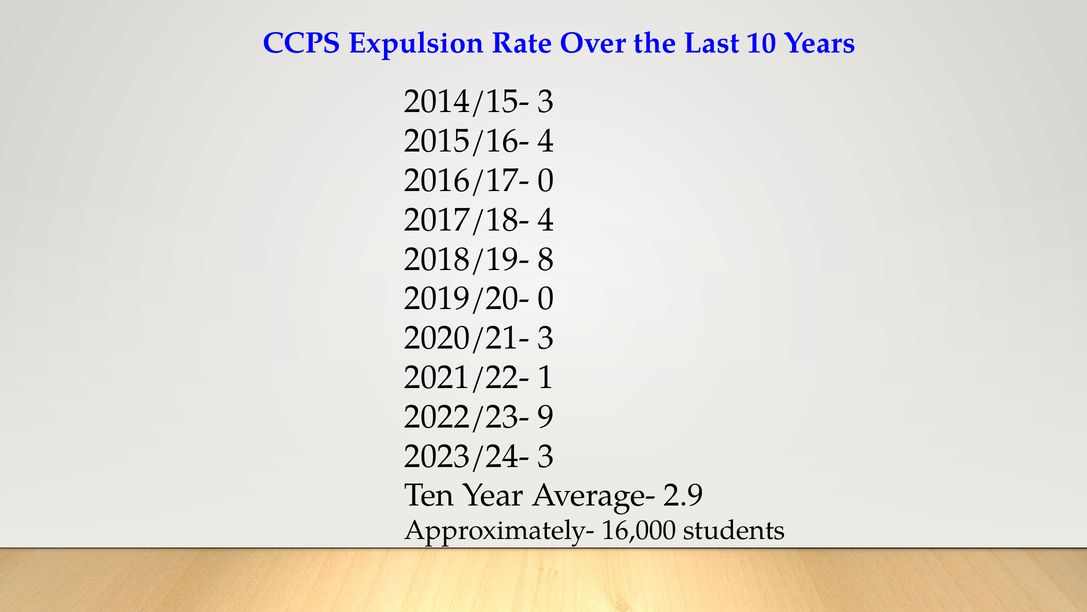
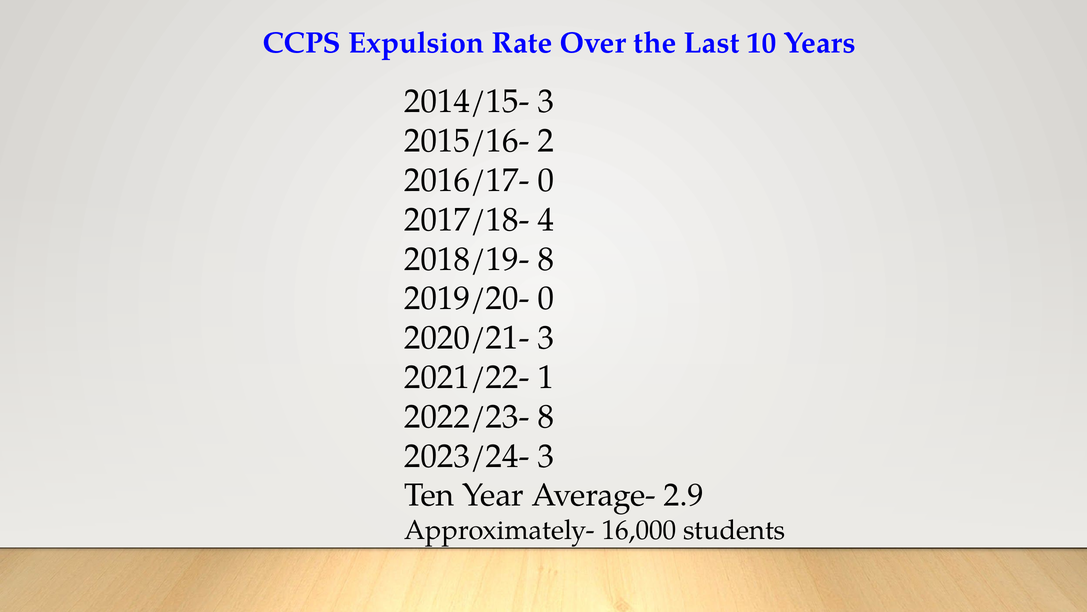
2015/16- 4: 4 -> 2 (546, 141)
2022/23- 9: 9 -> 8 (546, 417)
